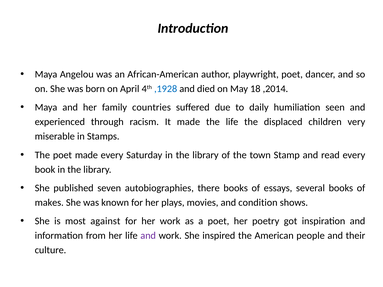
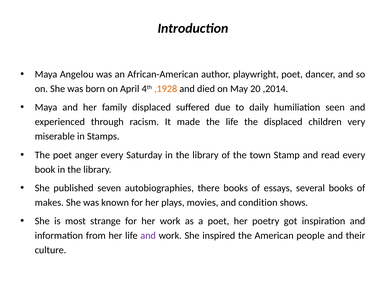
,1928 colour: blue -> orange (166, 89)
18: 18 -> 20 (255, 89)
family countries: countries -> displaced (152, 107)
poet made: made -> anger (86, 155)
against: against -> strange (105, 221)
